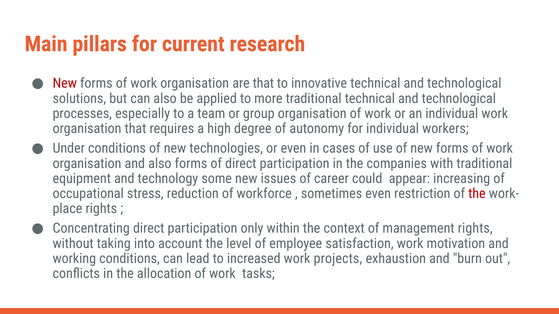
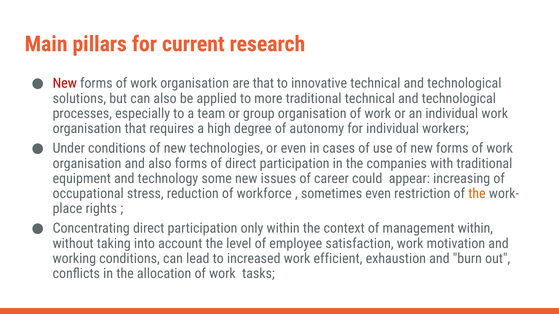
the colour: red -> orange (477, 194)
management rights: rights -> within (475, 229)
projects: projects -> efficient (338, 259)
